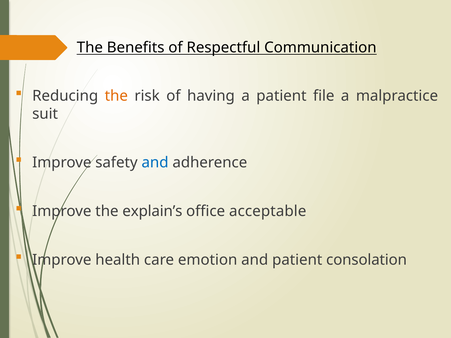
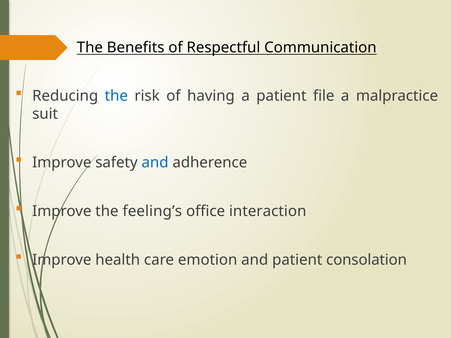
the colour: orange -> blue (116, 96)
explain’s: explain’s -> feeling’s (152, 211)
acceptable: acceptable -> interaction (268, 211)
